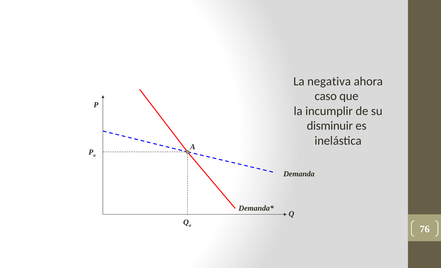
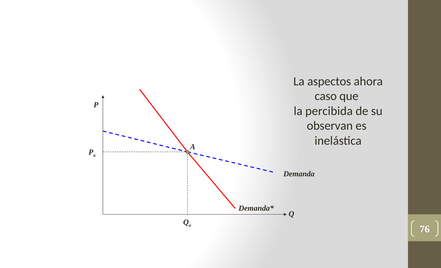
negativa: negativa -> aspectos (329, 81)
incumplir: incumplir -> percibida (329, 111)
disminuir: disminuir -> observan (330, 126)
